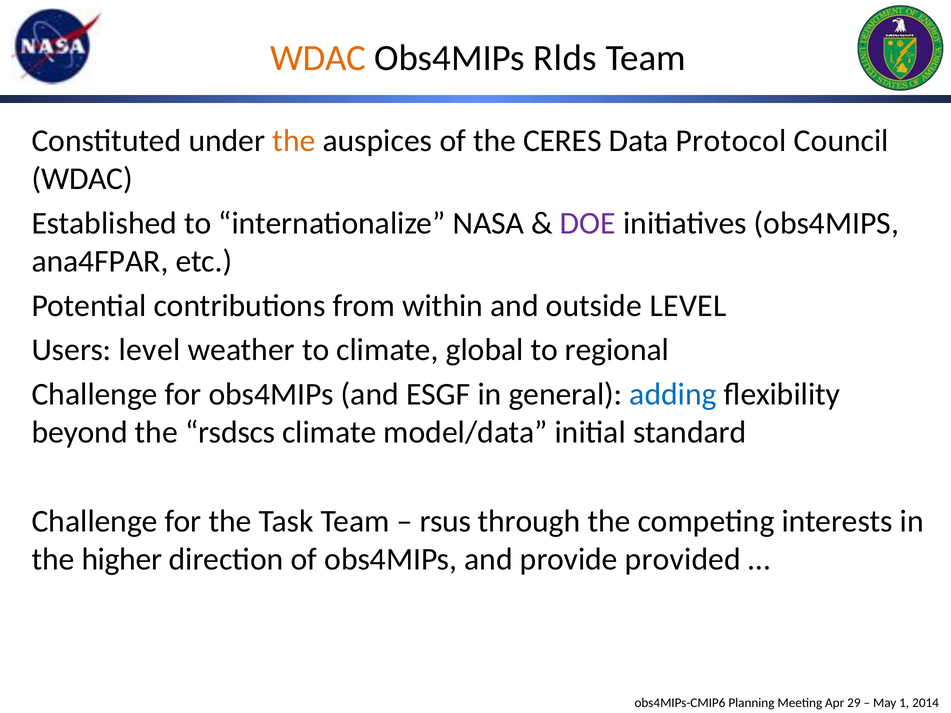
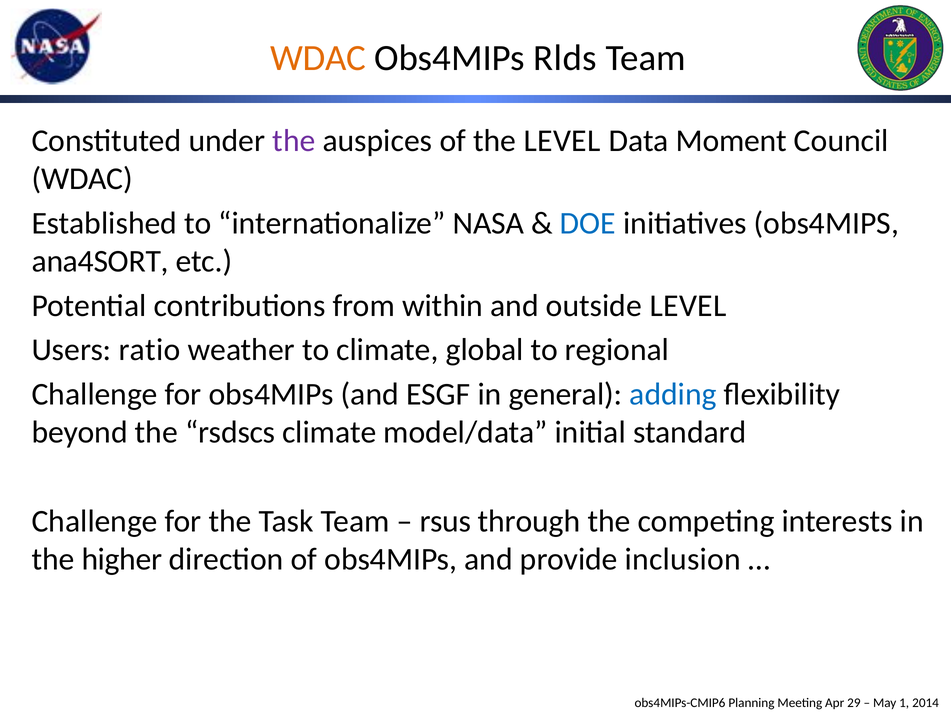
the colour: orange -> purple (294, 141)
the CERES: CERES -> LEVEL (562, 141)
Protocol: Protocol -> Moment (731, 141)
DOE colour: purple -> blue (588, 223)
ana4FPAR: ana4FPAR -> ana4SORT (100, 261)
Users level: level -> ratio (150, 350)
provided: provided -> inclusion (683, 559)
